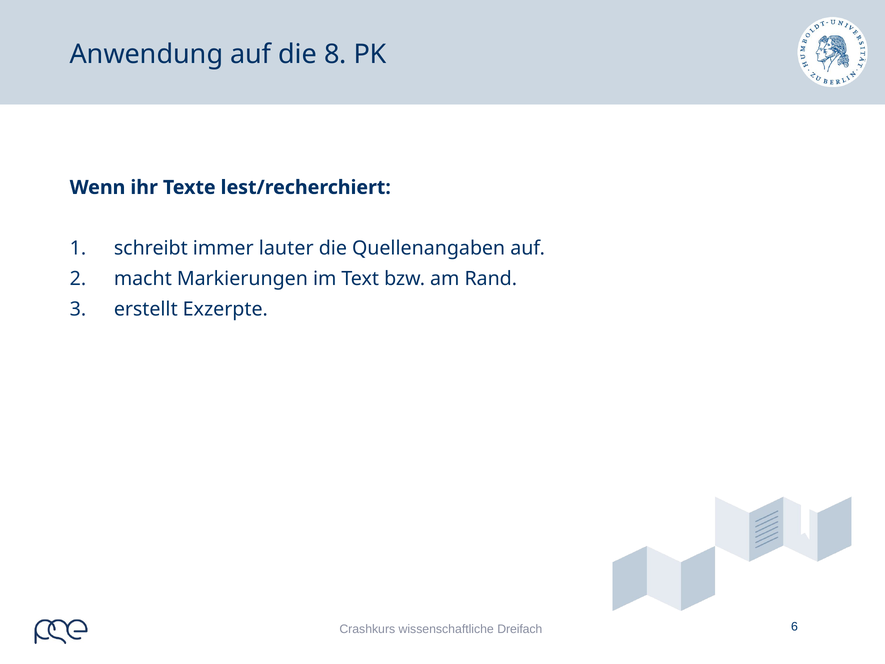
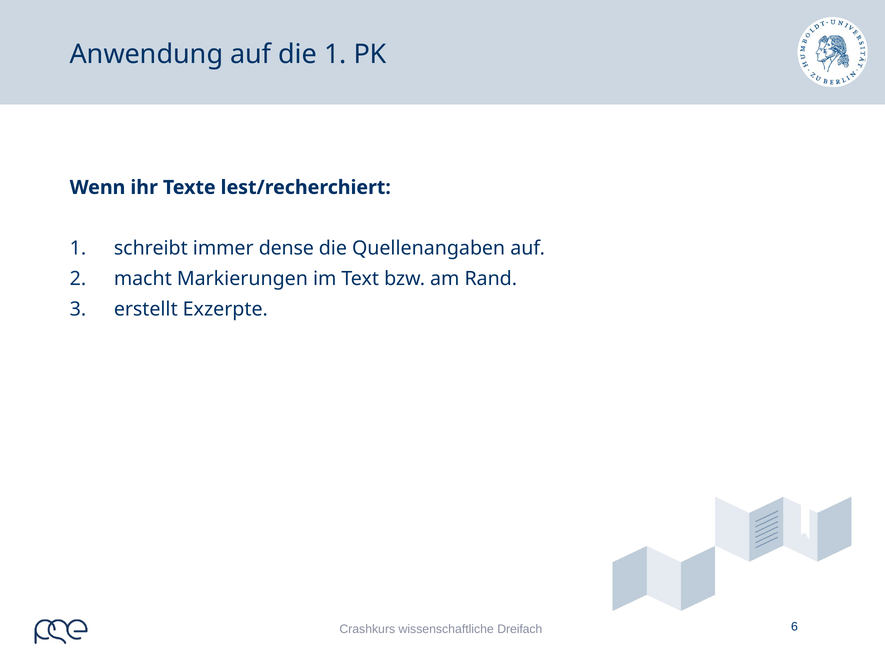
die 8: 8 -> 1 (335, 54)
lauter: lauter -> dense (286, 248)
